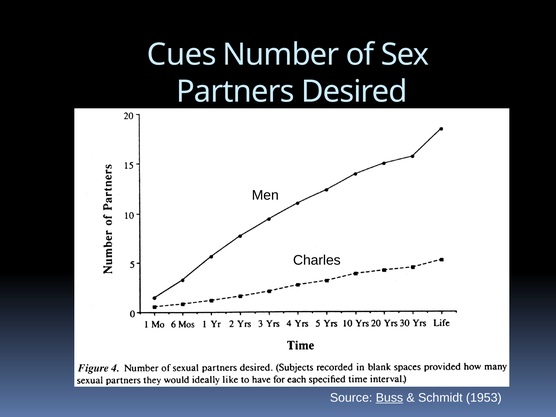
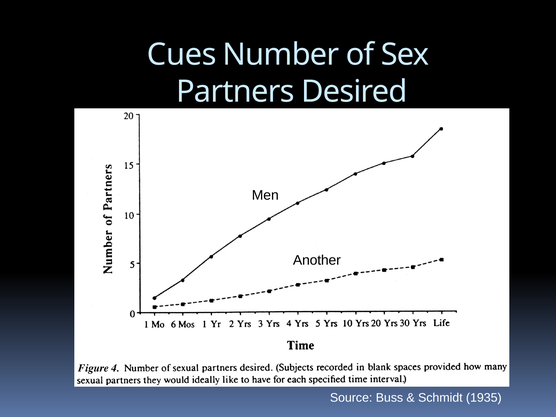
Charles: Charles -> Another (317, 260)
Buss underline: present -> none (389, 398)
1953: 1953 -> 1935 (484, 398)
